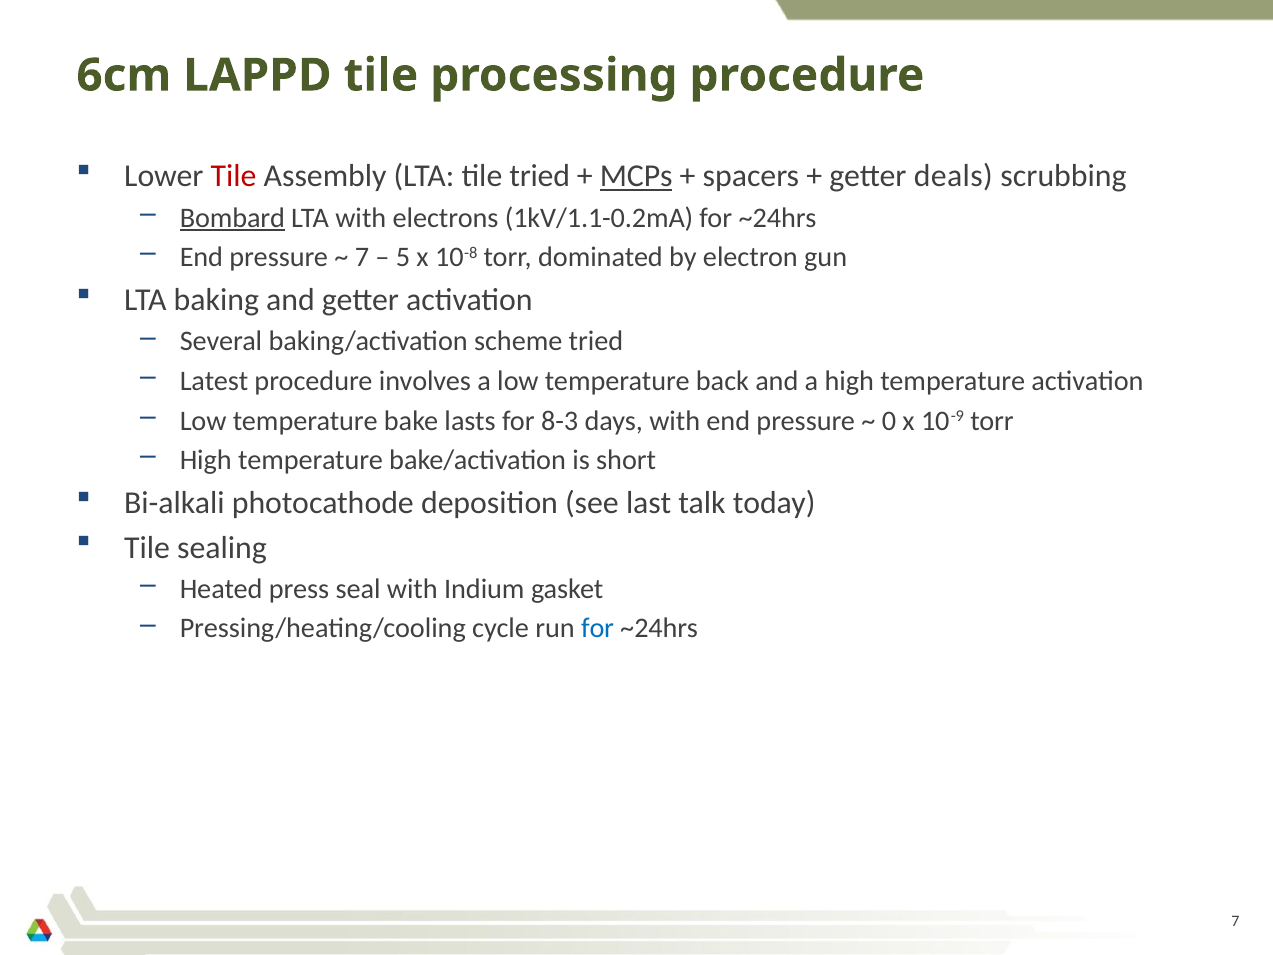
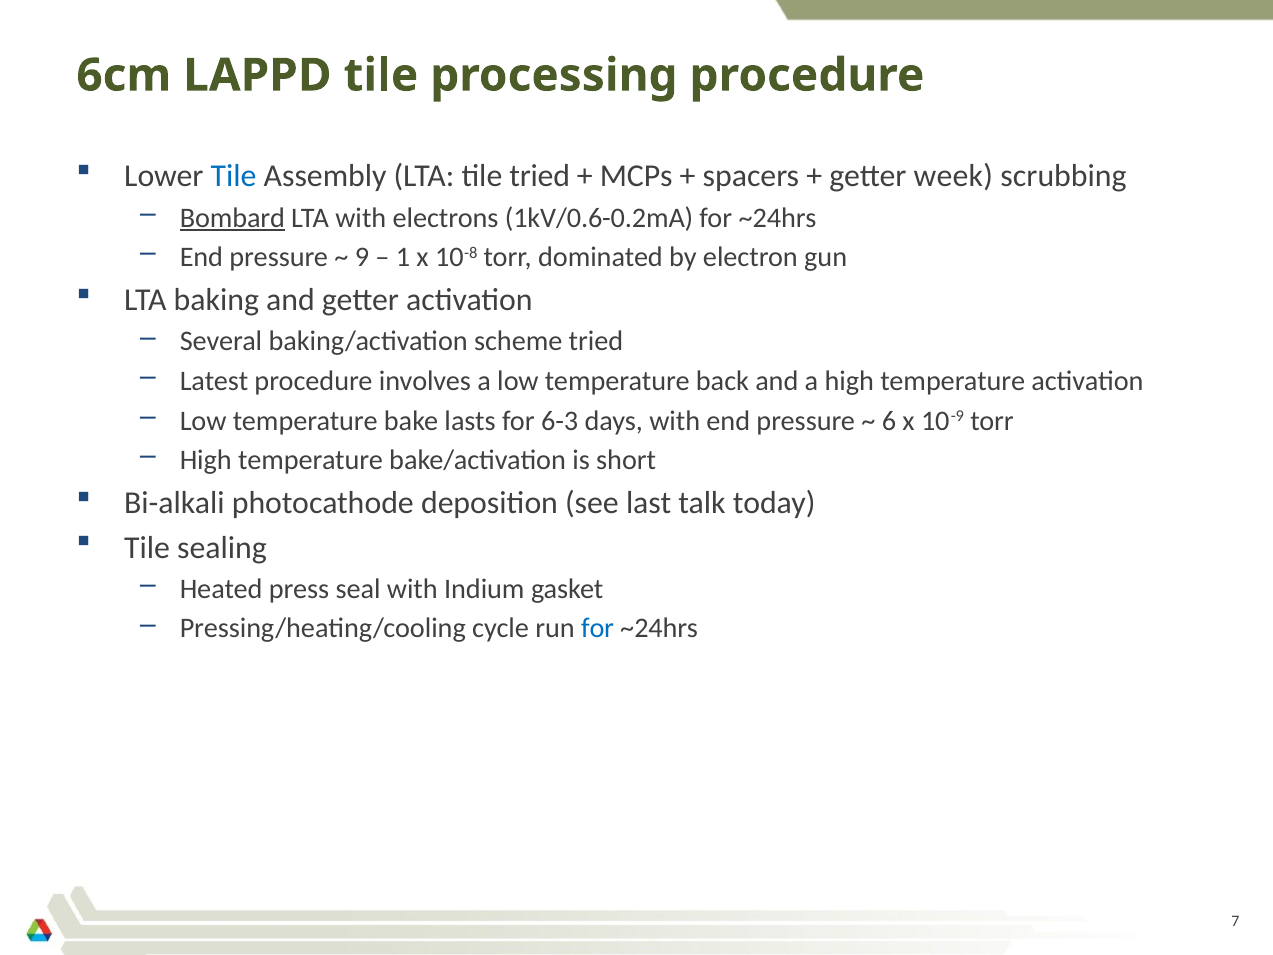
Tile colour: red -> blue (234, 176)
MCPs underline: present -> none (636, 176)
deals: deals -> week (953, 176)
1kV/1.1-0.2mA: 1kV/1.1-0.2mA -> 1kV/0.6-0.2mA (599, 218)
7: 7 -> 9 (362, 257)
5: 5 -> 1 (403, 257)
8-3: 8-3 -> 6-3 (560, 421)
0: 0 -> 6 (889, 421)
